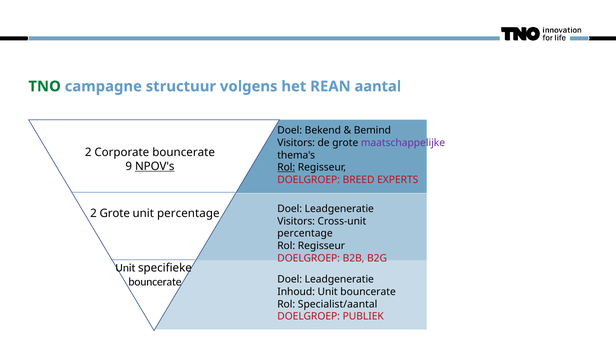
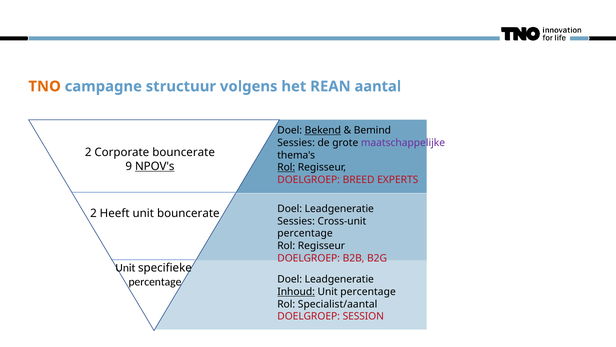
TNO colour: green -> orange (45, 86)
Bekend underline: none -> present (323, 130)
Visitors: Visitors -> Sessies (296, 143)
2 Grote: Grote -> Heeft (115, 213)
unit percentage: percentage -> bouncerate (188, 213)
Visitors: Visitors -> Sessies (296, 221)
bouncerate: bouncerate -> percentage (155, 282)
Inhoud underline: none -> present (296, 291)
Unit bouncerate: bouncerate -> percentage (368, 291)
PUBLIEK: PUBLIEK -> SESSION (363, 316)
